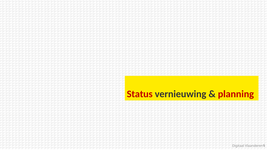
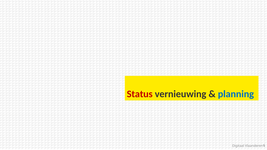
planning colour: red -> blue (236, 94)
